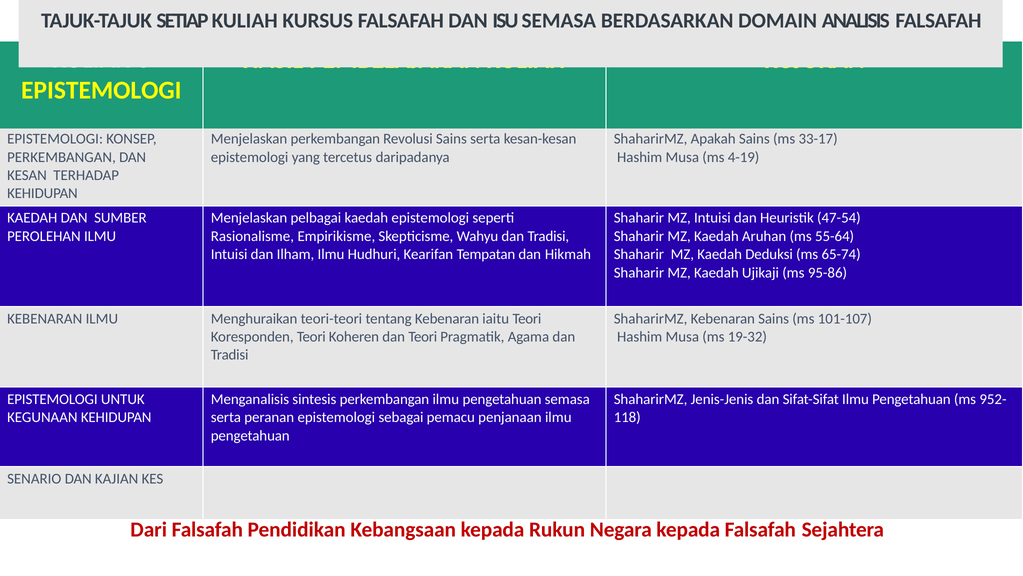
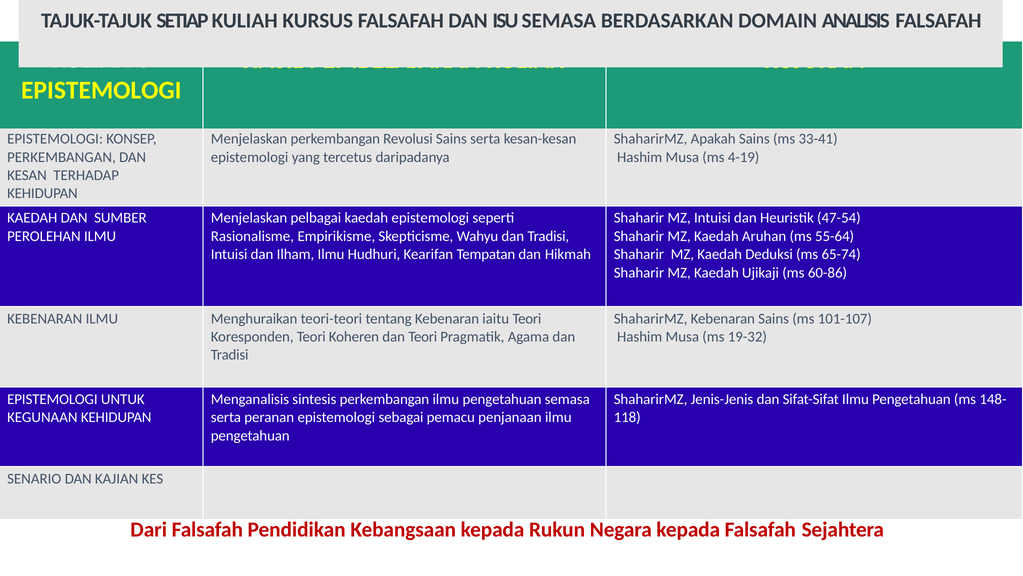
33-17: 33-17 -> 33-41 (818, 139)
95-86: 95-86 -> 60-86 (827, 272)
952-: 952- -> 148- (993, 399)
